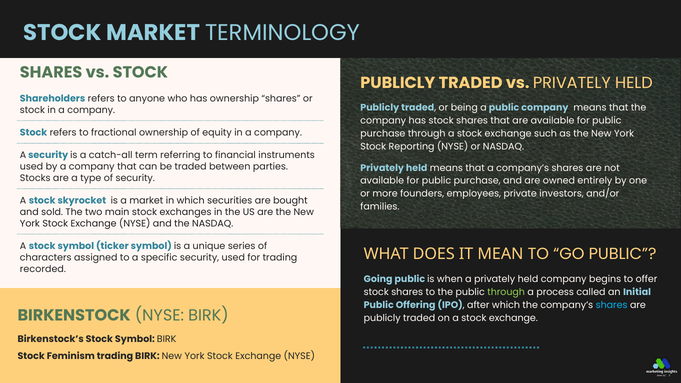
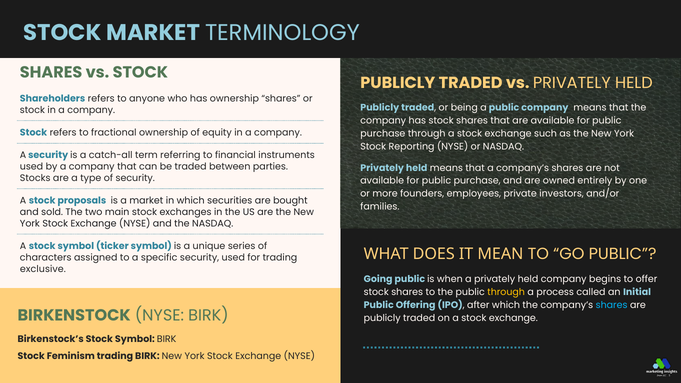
skyrocket: skyrocket -> proposals (82, 201)
recorded: recorded -> exclusive (43, 269)
through colour: light green -> yellow (506, 292)
